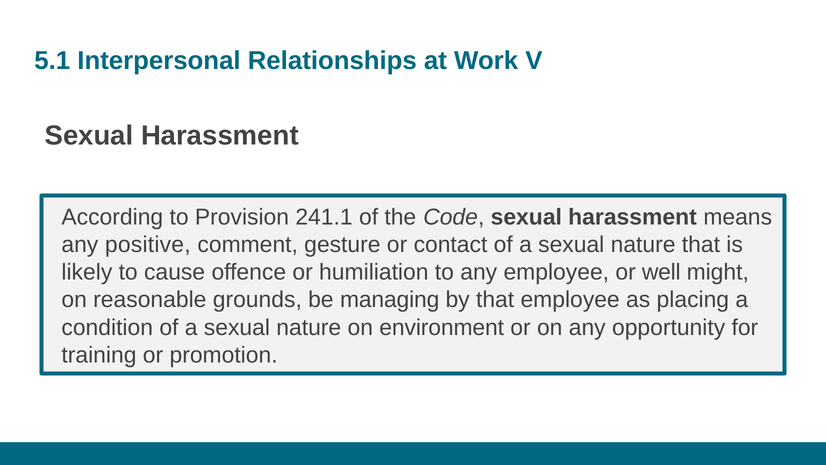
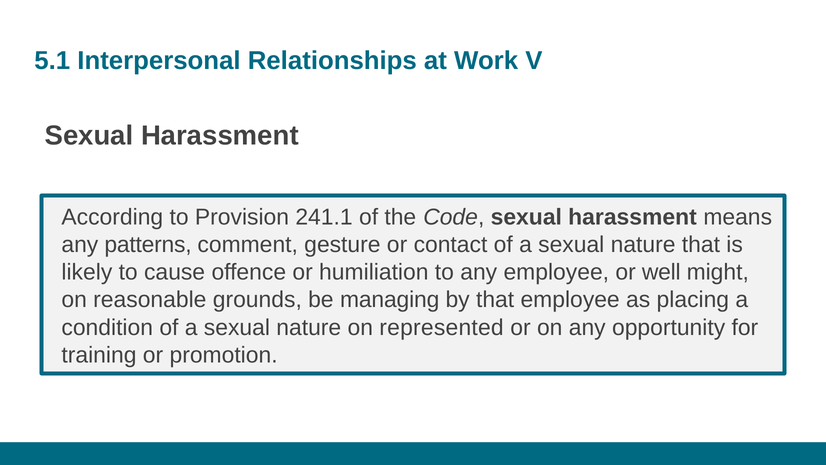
positive: positive -> patterns (148, 245)
environment: environment -> represented (442, 327)
